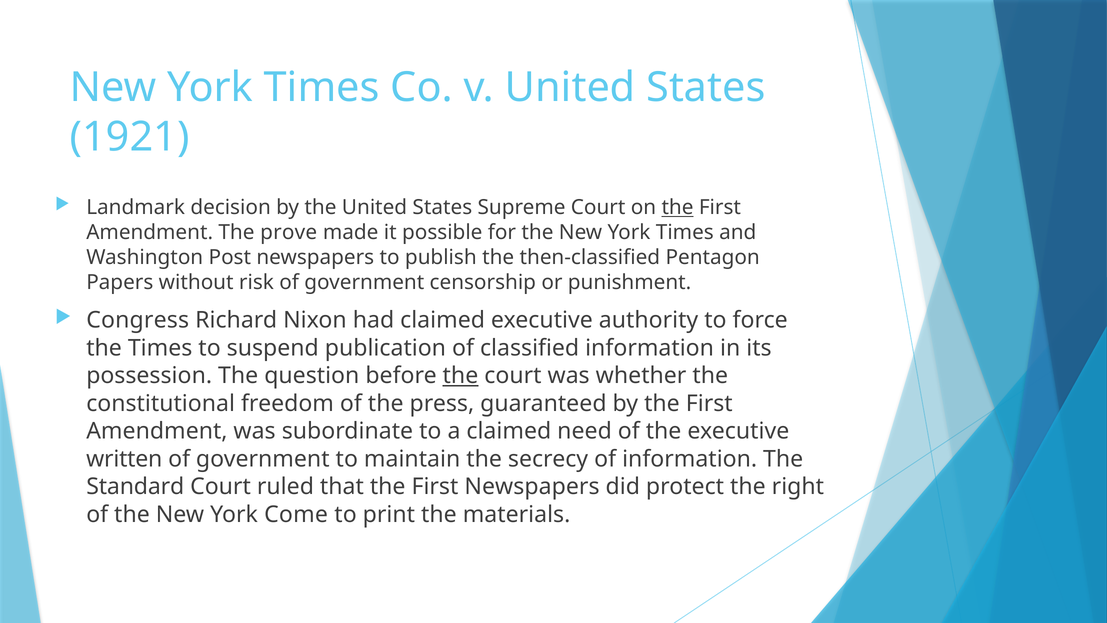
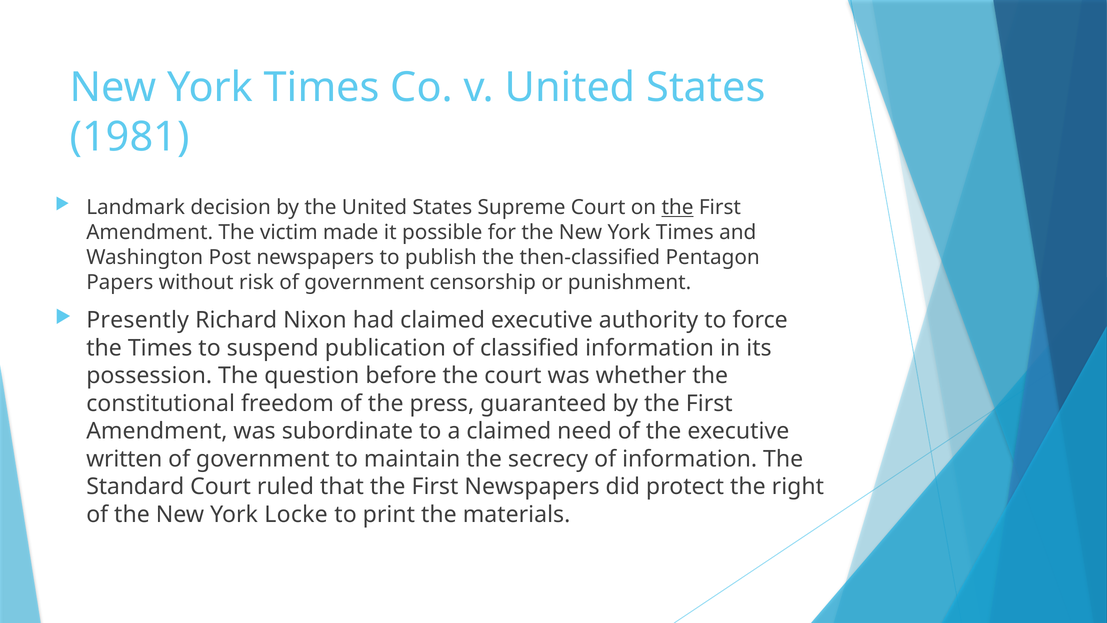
1921: 1921 -> 1981 (130, 137)
prove: prove -> victim (289, 232)
Congress: Congress -> Presently (138, 320)
the underline: present -> none (460, 376)
Come: Come -> Locke (296, 514)
